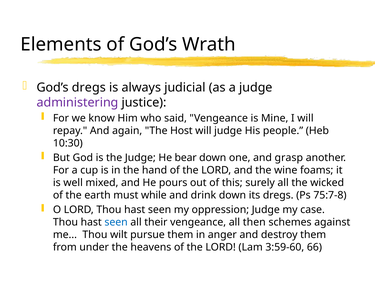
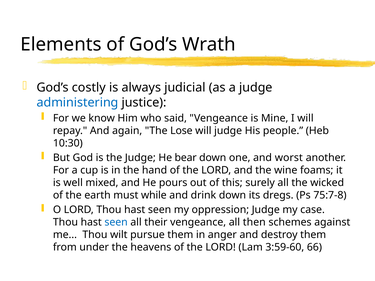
God’s dregs: dregs -> costly (89, 88)
administering colour: purple -> blue (77, 103)
Host: Host -> Lose (181, 131)
grasp: grasp -> worst (289, 158)
